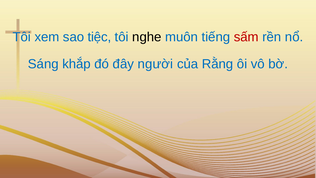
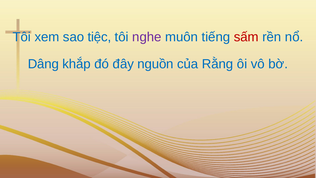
nghe colour: black -> purple (147, 37)
Sáng: Sáng -> Dâng (43, 64)
người: người -> nguồn (156, 64)
